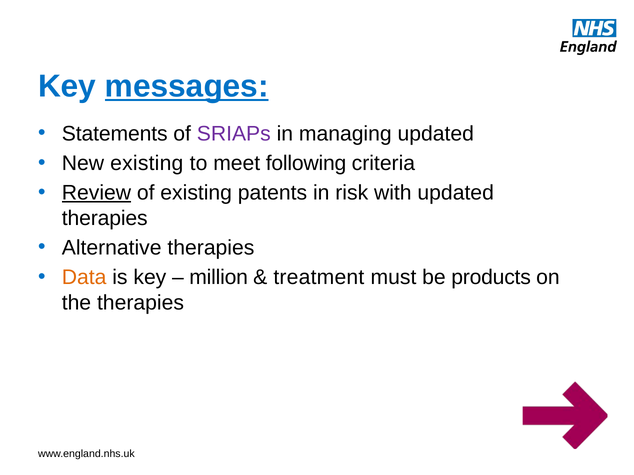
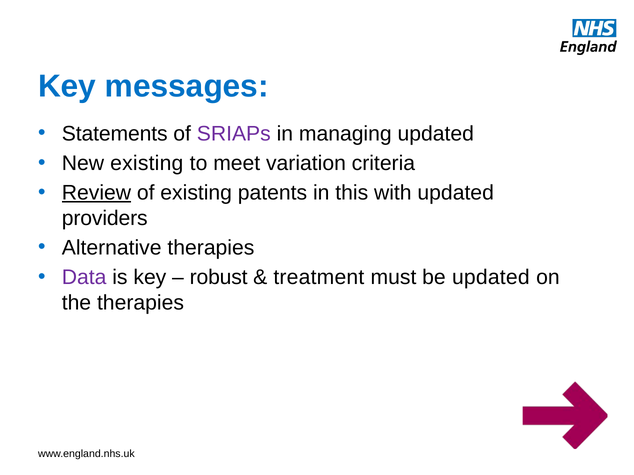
messages underline: present -> none (187, 86)
following: following -> variation (306, 163)
risk: risk -> this (352, 193)
therapies: therapies -> providers (105, 218)
Data colour: orange -> purple (84, 278)
million: million -> robust (219, 278)
be products: products -> updated (491, 278)
